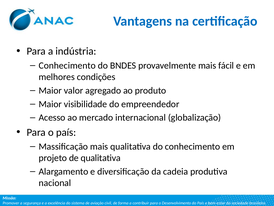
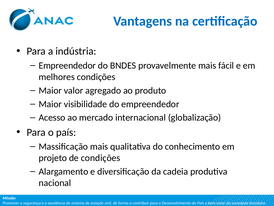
Conhecimento: Conhecimento -> Empreendedor (67, 65)
de qualitativa: qualitativa -> condições (101, 158)
